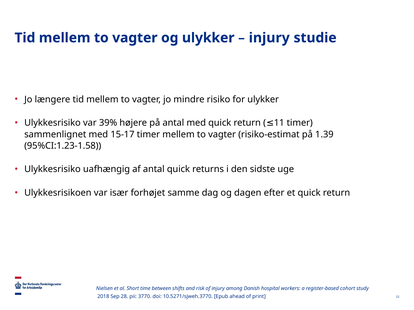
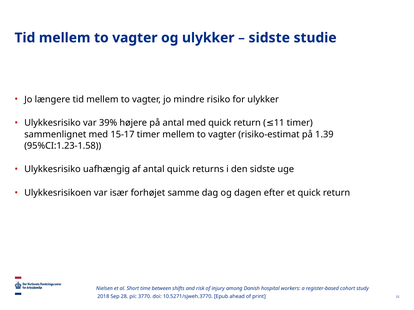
injury: injury -> sidste (269, 38)
